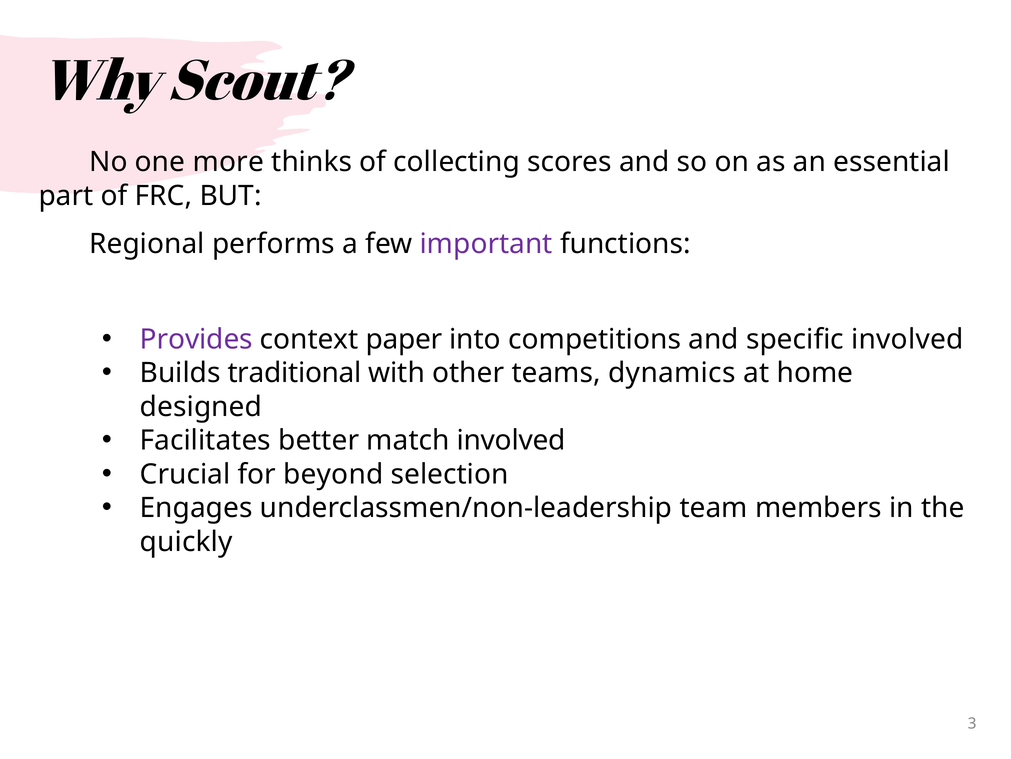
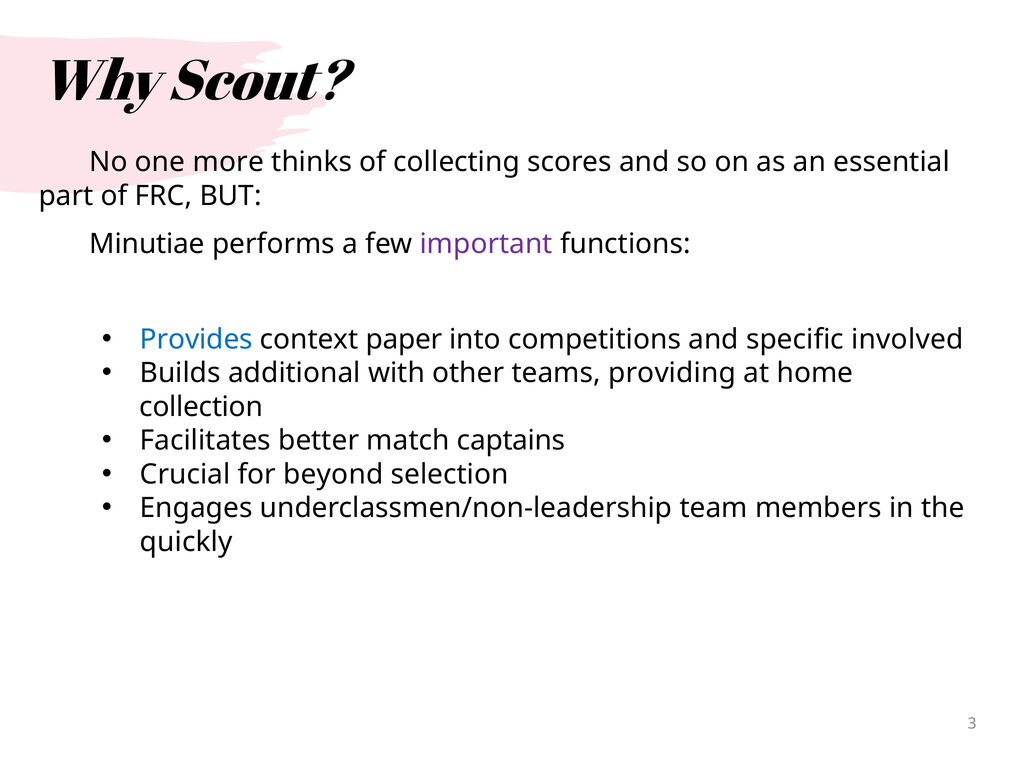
Regional: Regional -> Minutiae (147, 244)
Provides colour: purple -> blue (196, 339)
traditional: traditional -> additional (294, 373)
dynamics: dynamics -> providing (672, 373)
designed: designed -> collection (201, 406)
match involved: involved -> captains (511, 440)
